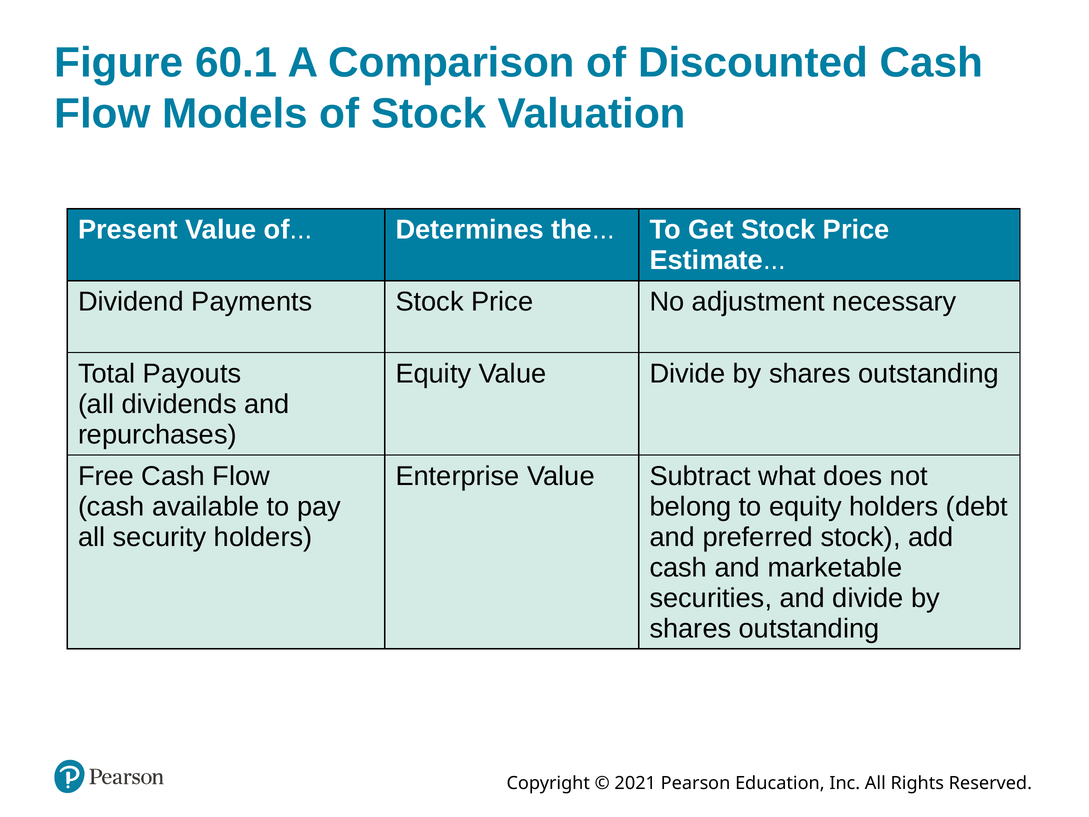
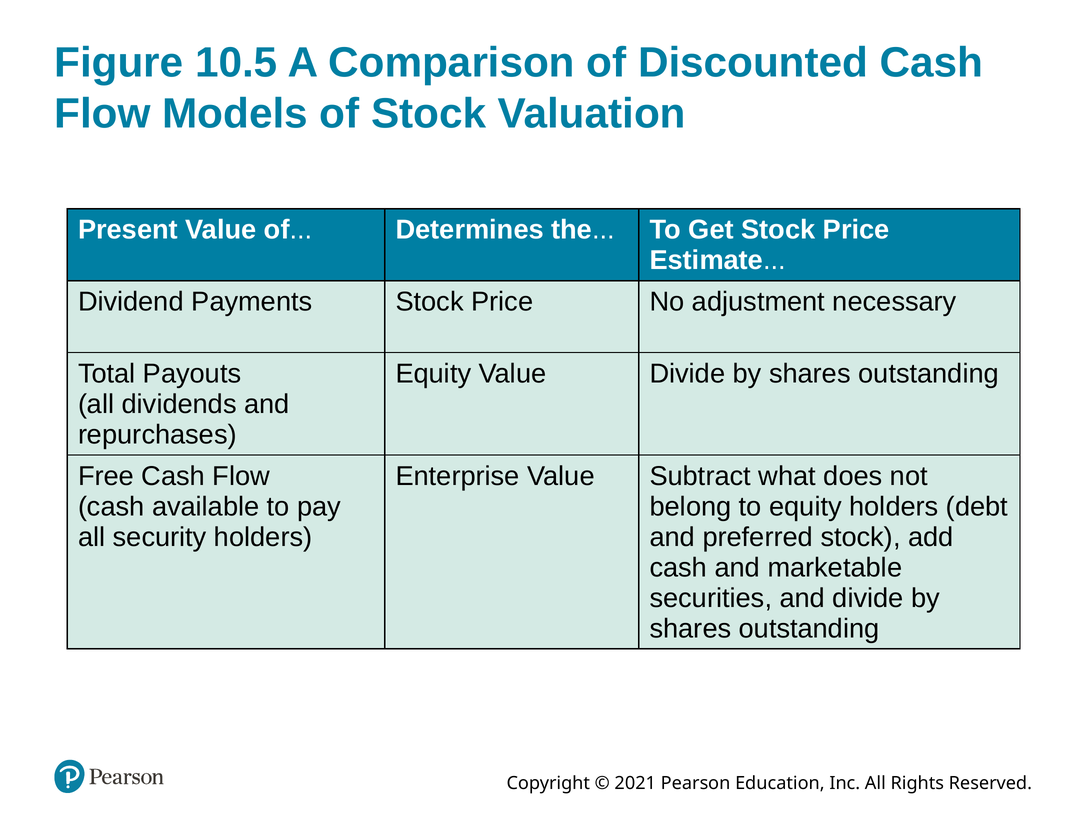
60.1: 60.1 -> 10.5 (236, 63)
